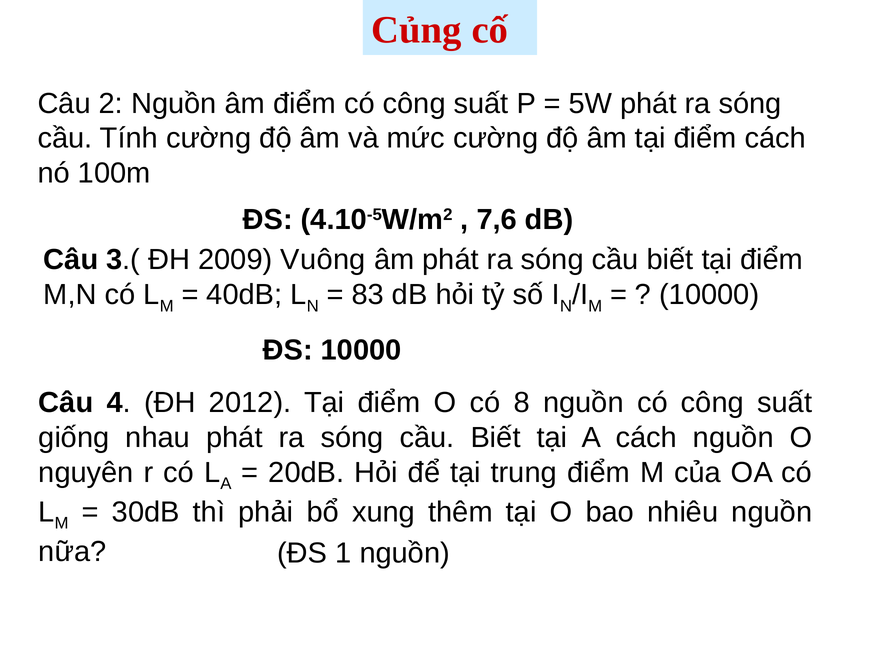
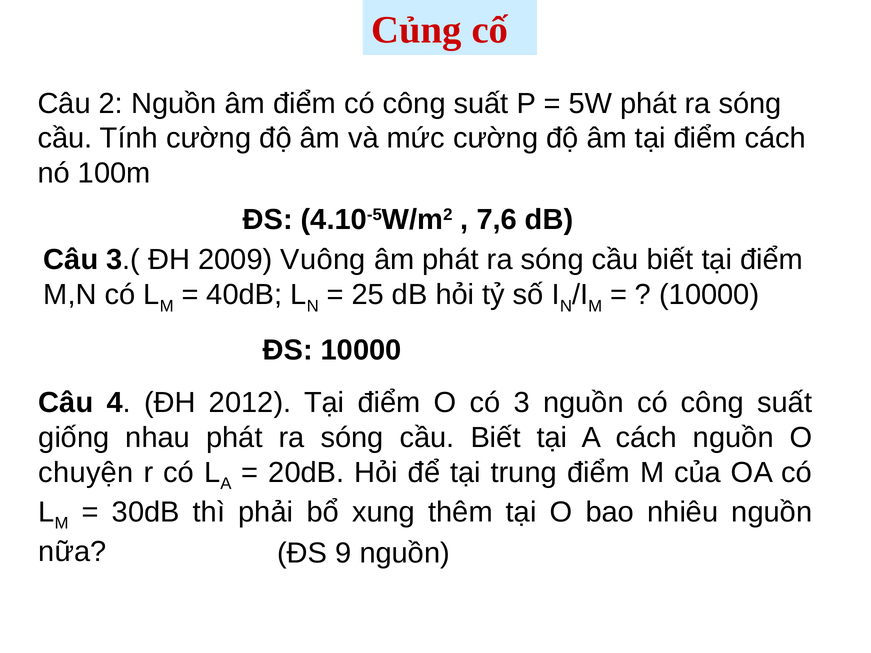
83: 83 -> 25 (368, 295)
8: 8 -> 3 (522, 403)
nguyên: nguyên -> chuyện (86, 473)
1: 1 -> 9 (343, 554)
